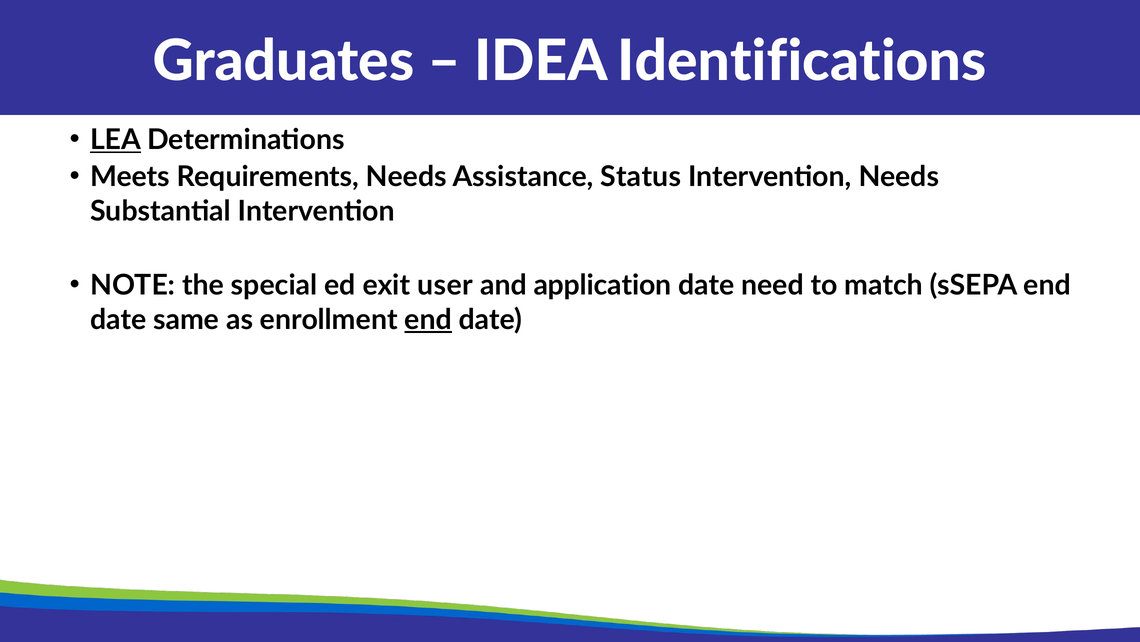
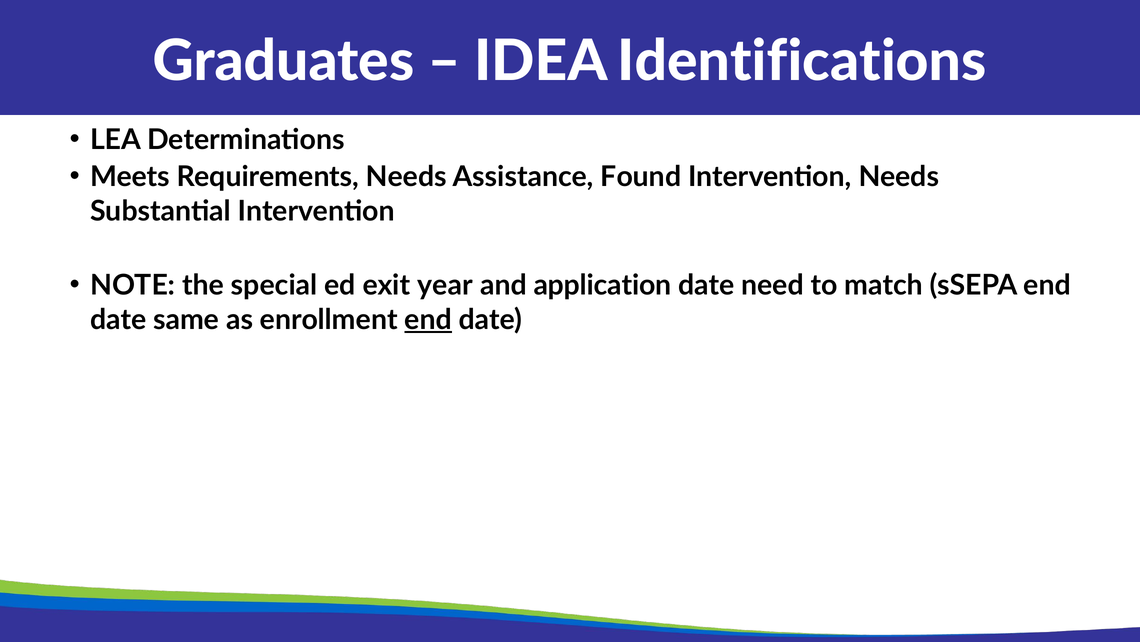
LEA underline: present -> none (116, 140)
Status: Status -> Found (641, 177)
user: user -> year (445, 285)
